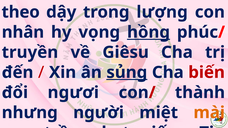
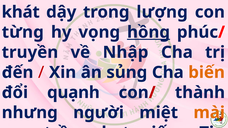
theo: theo -> khát (21, 12)
nhân: nhân -> từng (23, 32)
Giêsu: Giêsu -> Nhập (126, 52)
sủng underline: present -> none (127, 73)
biến colour: red -> orange (207, 73)
ngươi: ngươi -> quạnh (73, 93)
